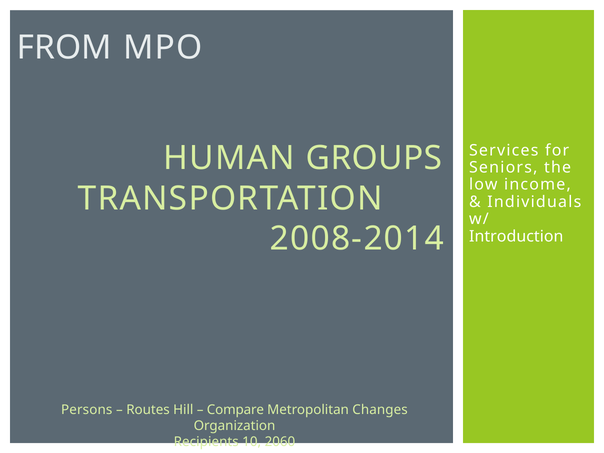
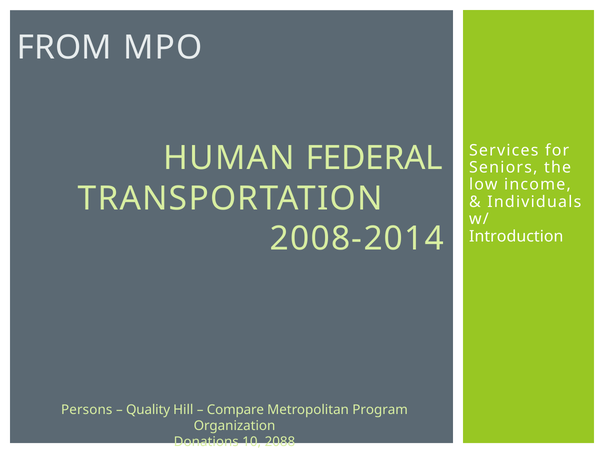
GROUPS: GROUPS -> FEDERAL (374, 158)
Routes: Routes -> Quality (148, 410)
Changes: Changes -> Program (380, 410)
Recipients: Recipients -> Donations (206, 442)
2060: 2060 -> 2088 (280, 442)
